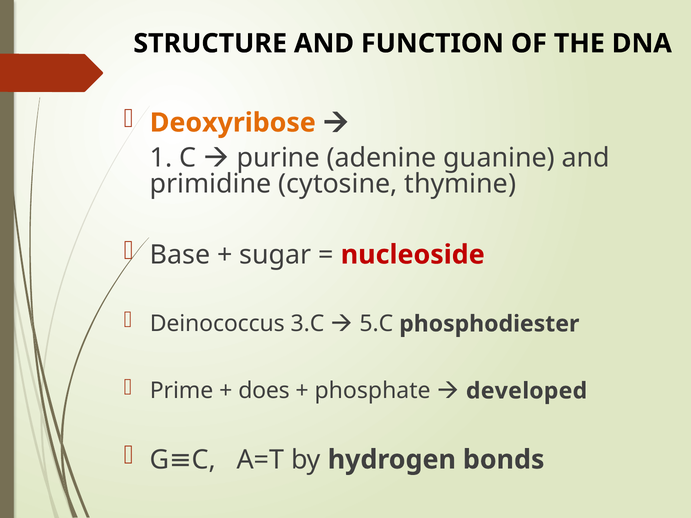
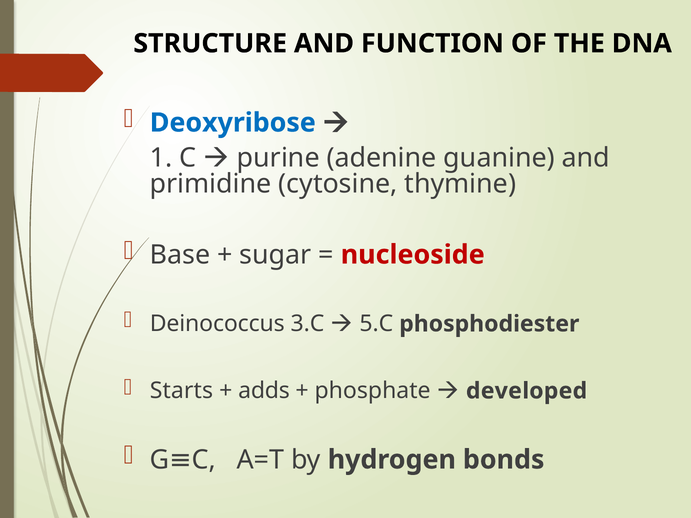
Deoxyribose colour: orange -> blue (233, 123)
Prime: Prime -> Starts (181, 391)
does: does -> adds (264, 391)
